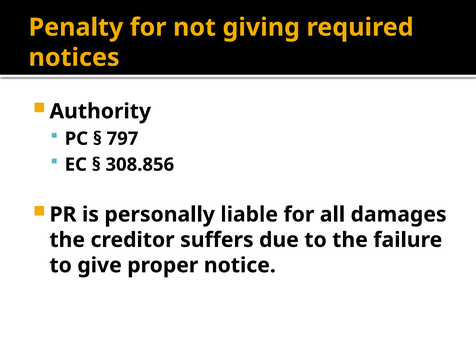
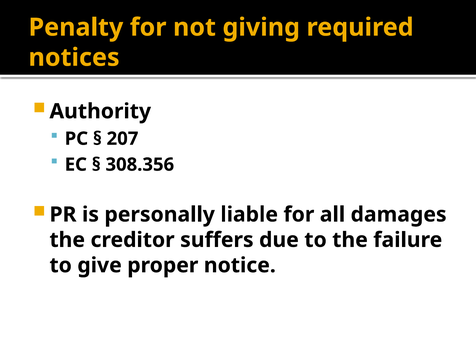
797: 797 -> 207 (122, 139)
308.856: 308.856 -> 308.356 (140, 165)
